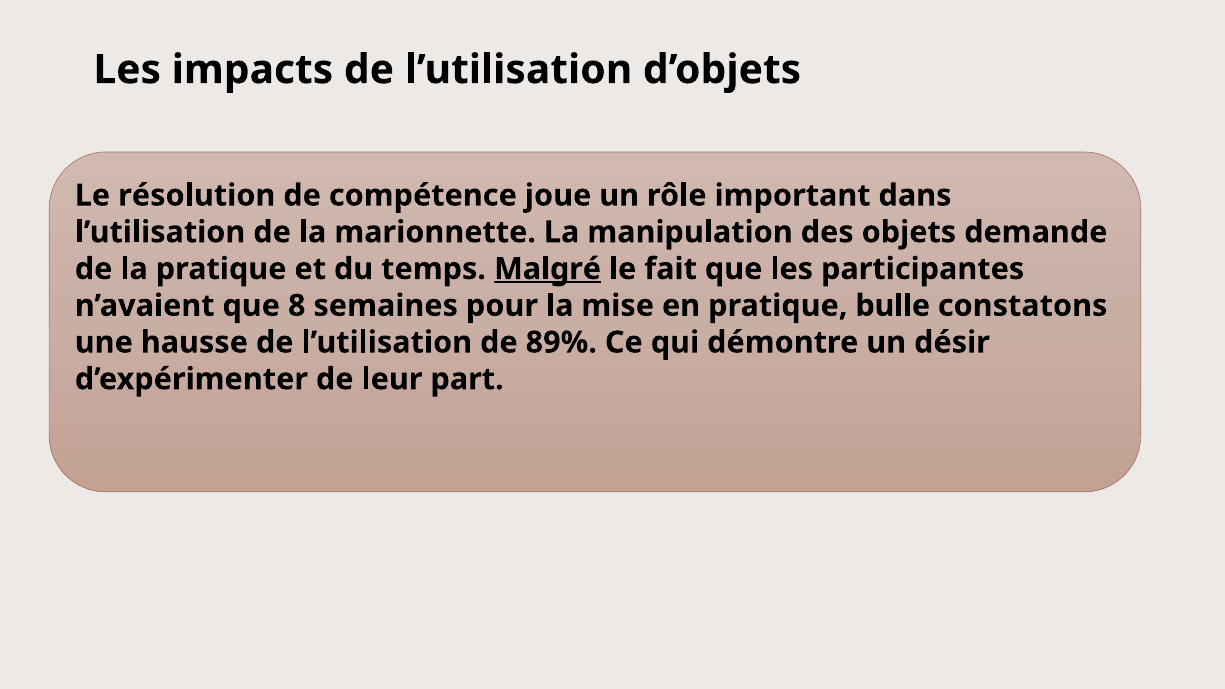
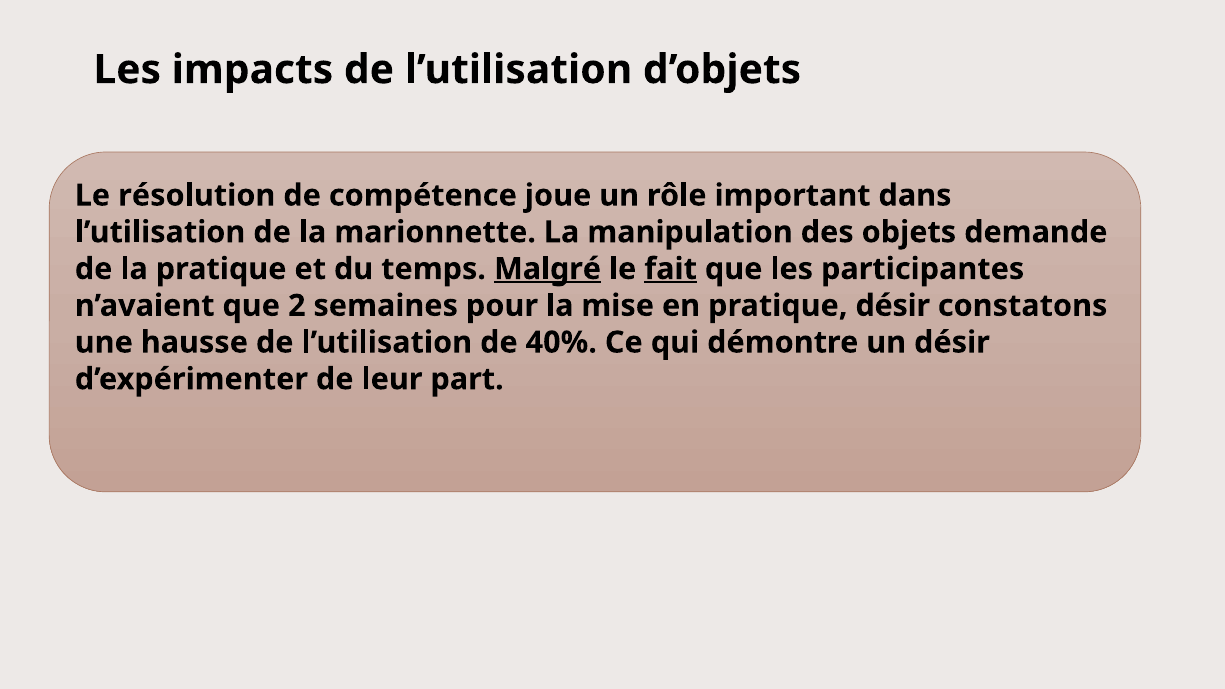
fait underline: none -> present (671, 269)
8: 8 -> 2 (297, 306)
pratique bulle: bulle -> désir (893, 306)
89%: 89% -> 40% (561, 342)
